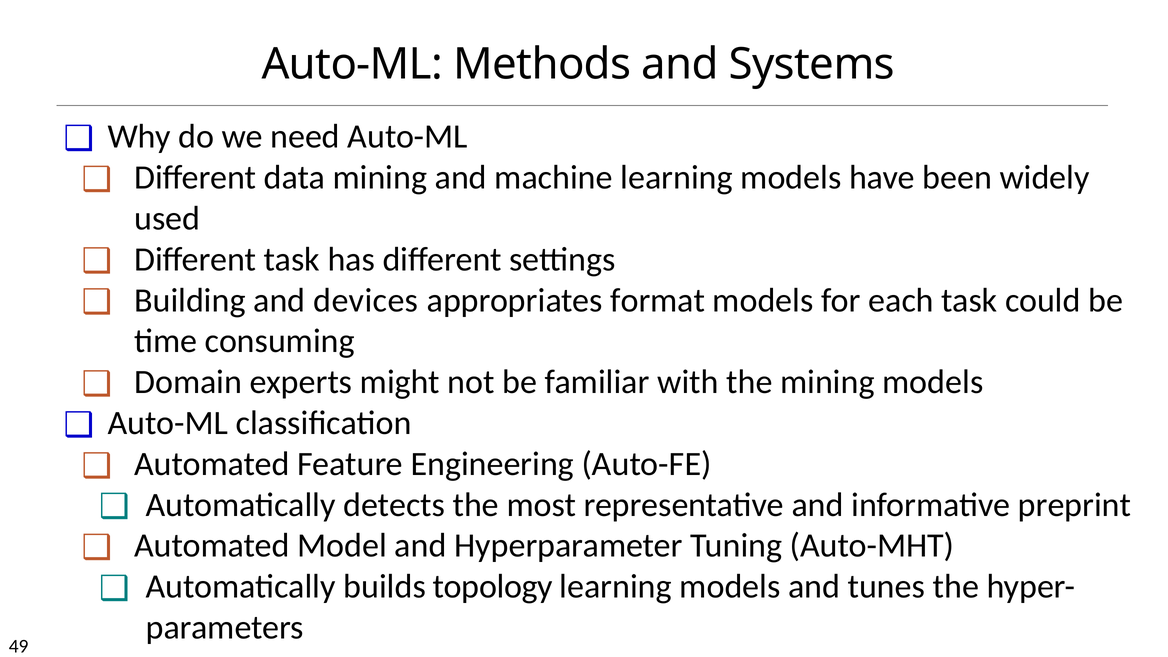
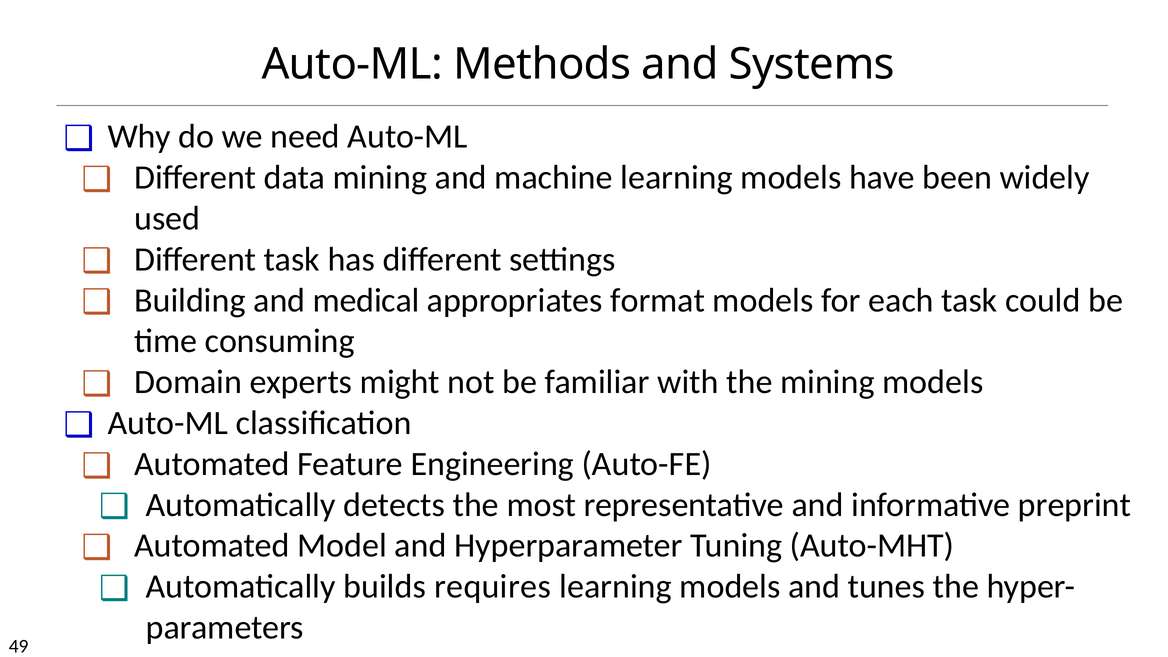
devices: devices -> medical (366, 300)
topology: topology -> requires (492, 587)
